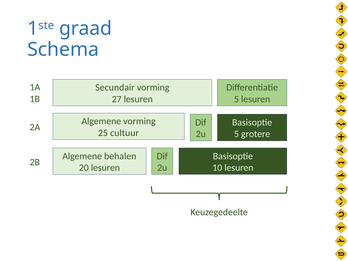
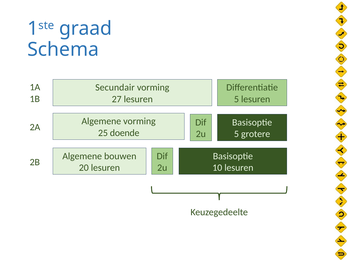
cultuur: cultuur -> doende (125, 133)
behalen: behalen -> bouwen (120, 156)
